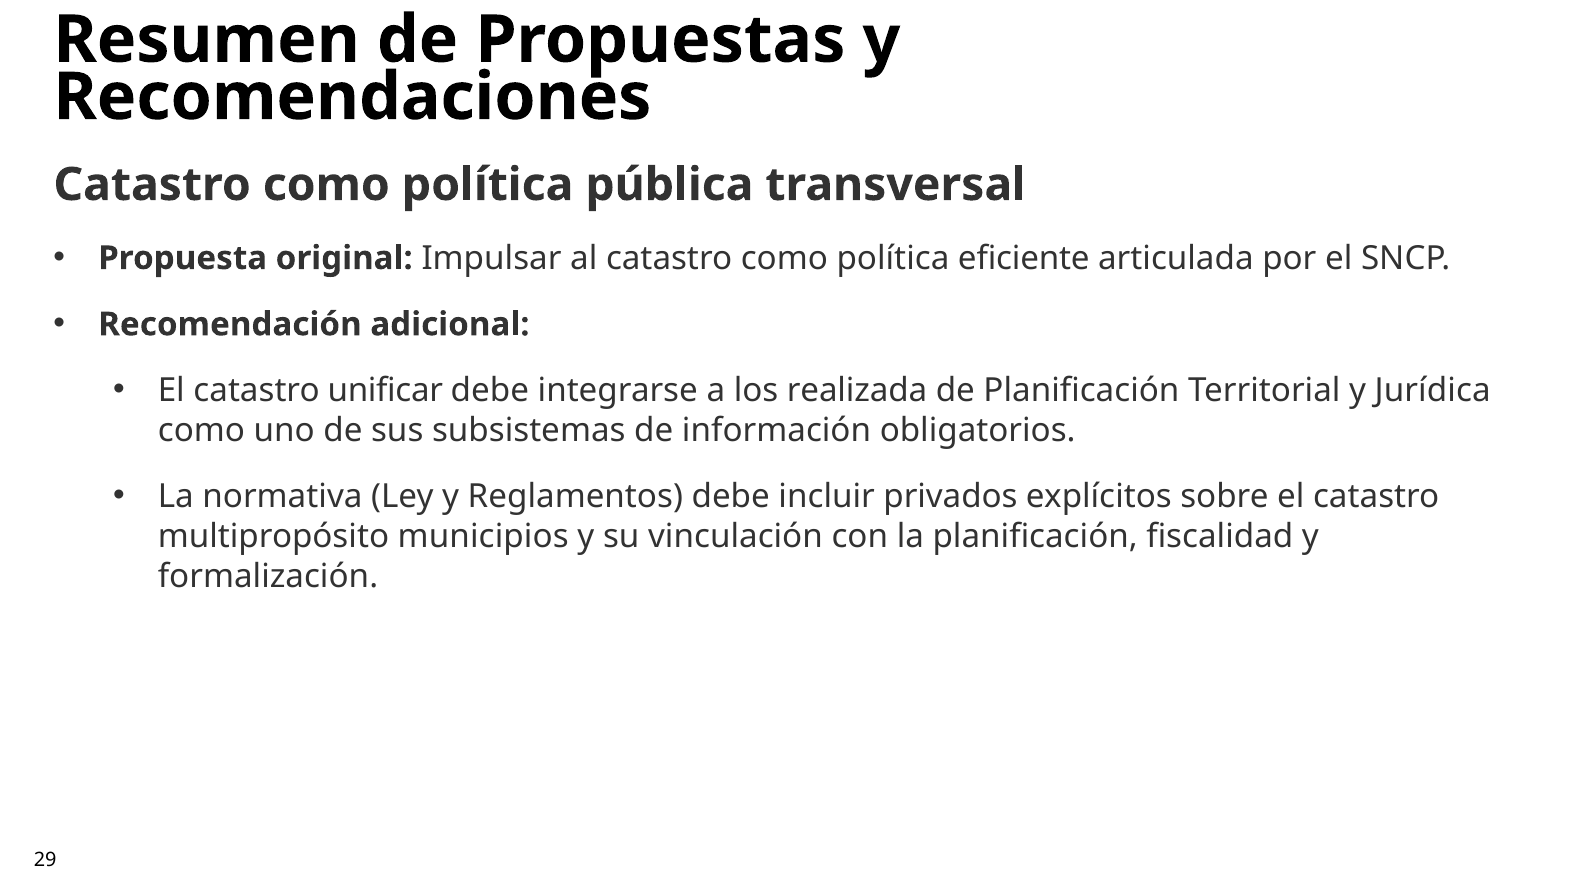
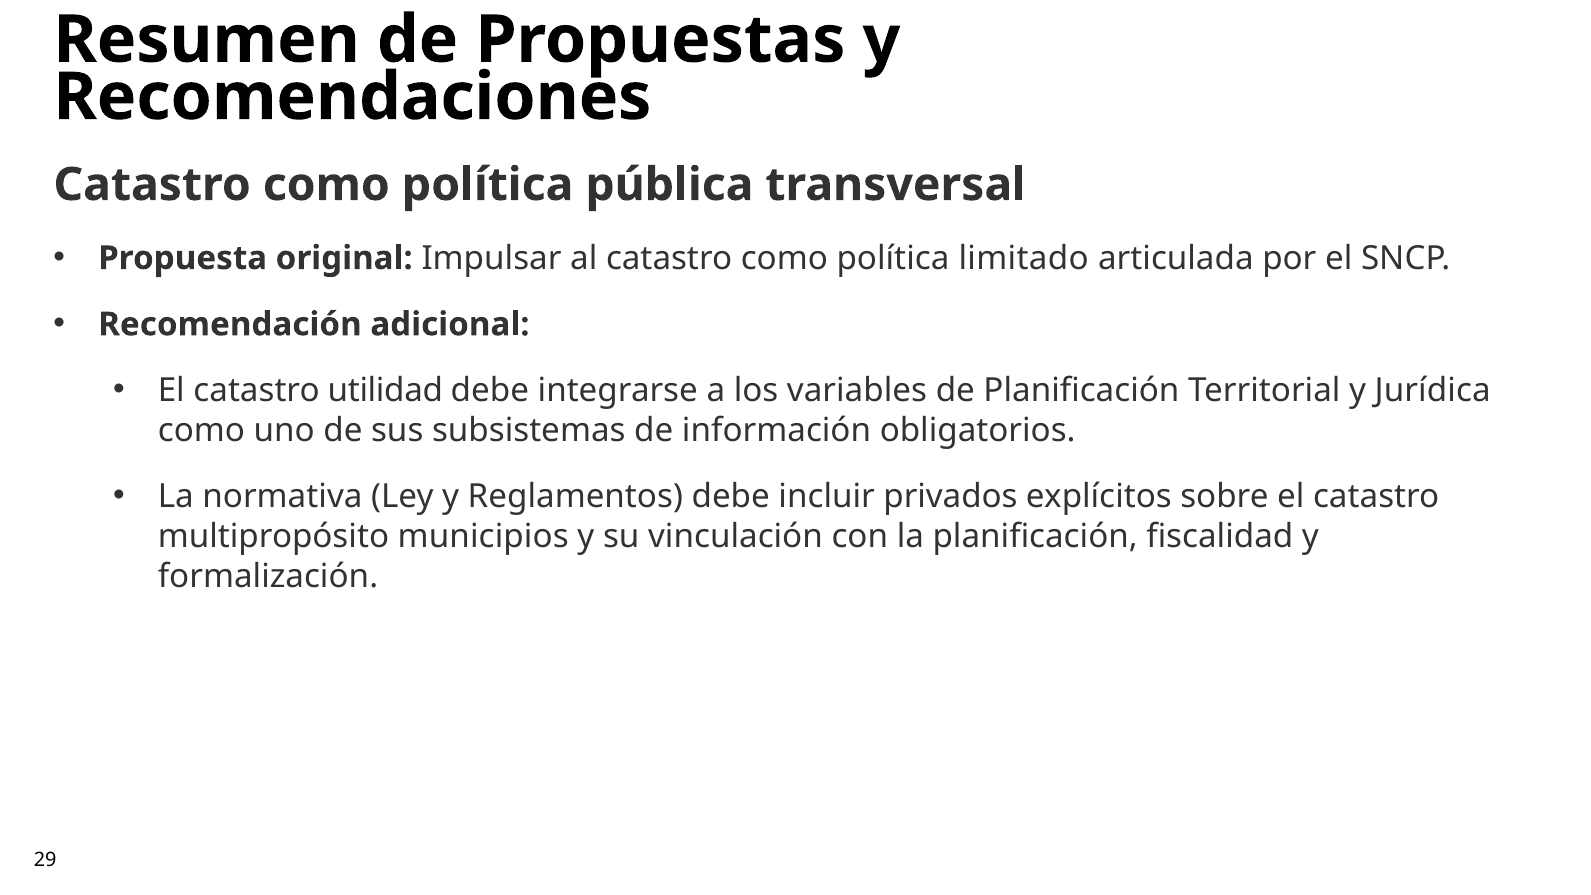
eficiente: eficiente -> limitado (1024, 258)
unificar: unificar -> utilidad (385, 391)
realizada: realizada -> variables (857, 391)
